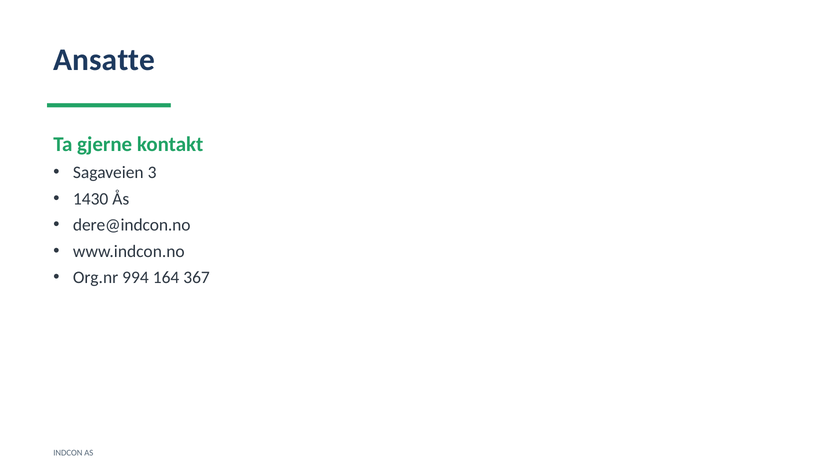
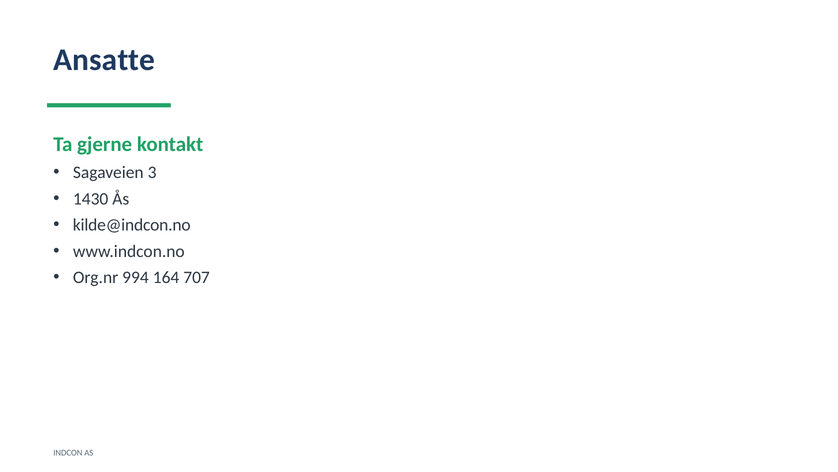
dere@indcon.no: dere@indcon.no -> kilde@indcon.no (132, 225)
367: 367 -> 707 (197, 277)
